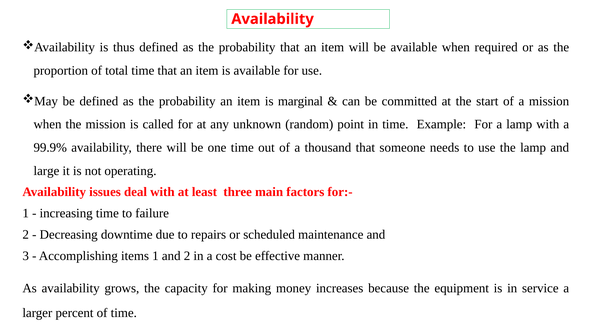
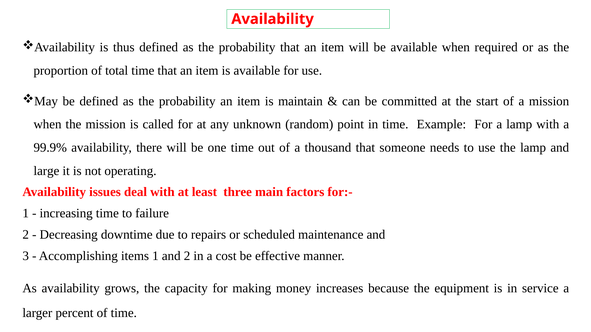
marginal: marginal -> maintain (300, 101)
